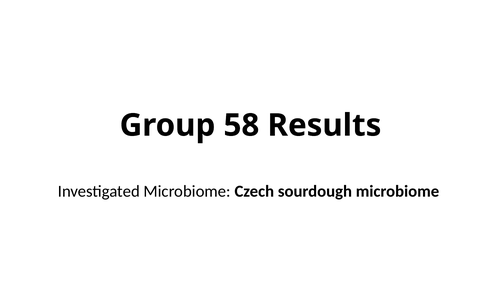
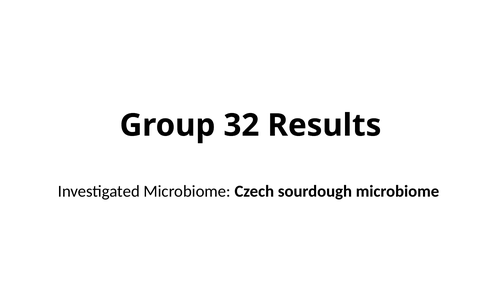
58: 58 -> 32 (241, 125)
